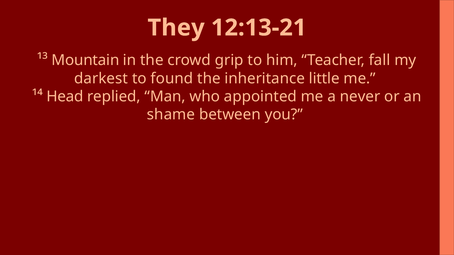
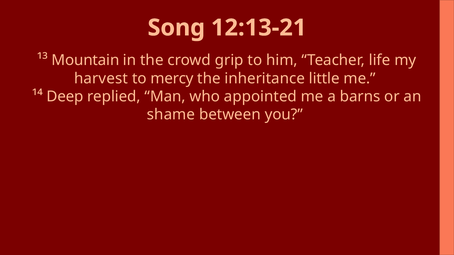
They: They -> Song (176, 28)
fall: fall -> life (380, 60)
darkest: darkest -> harvest (101, 78)
found: found -> mercy (172, 78)
Head: Head -> Deep (65, 97)
never: never -> barns (360, 97)
